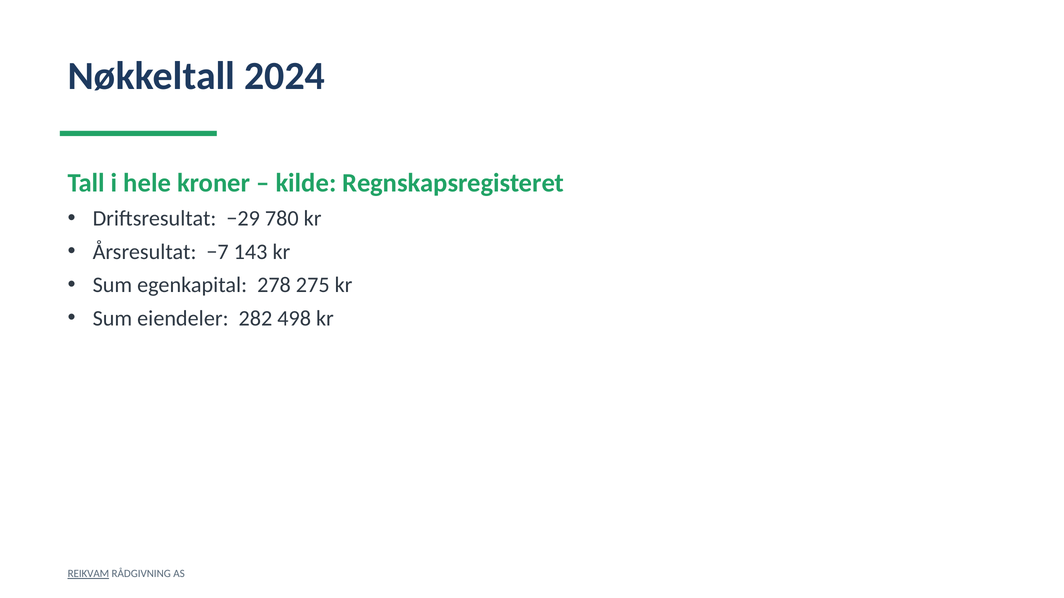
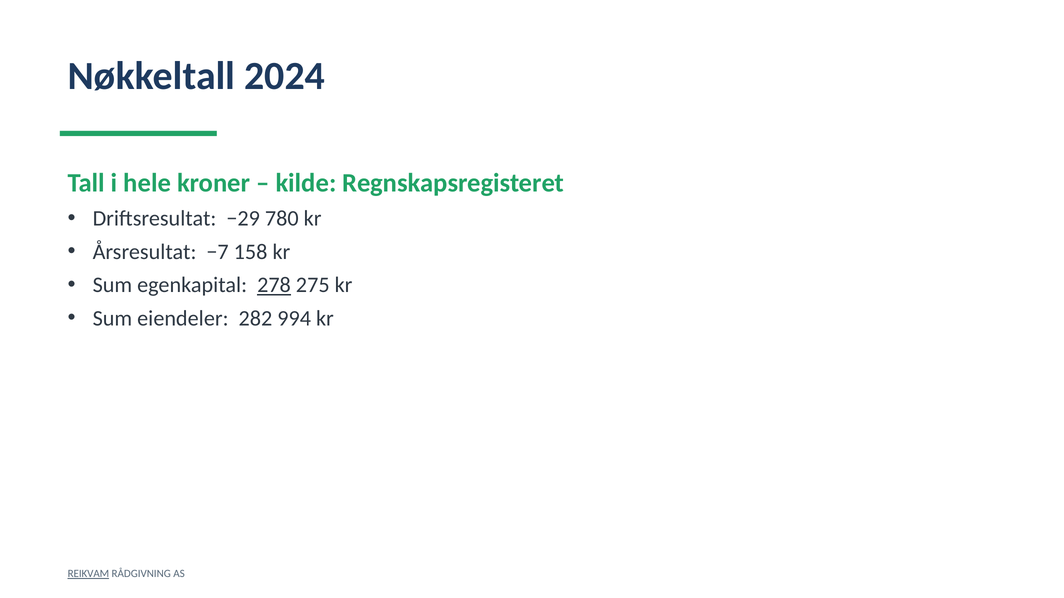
143: 143 -> 158 (251, 252)
278 underline: none -> present (274, 285)
498: 498 -> 994 (294, 319)
